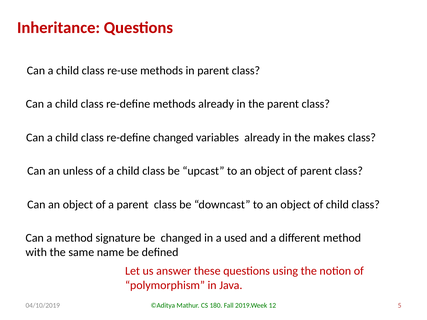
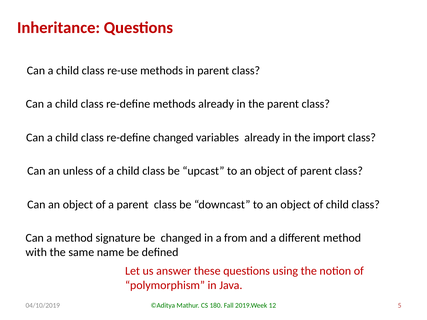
makes: makes -> import (329, 138)
used: used -> from (236, 238)
